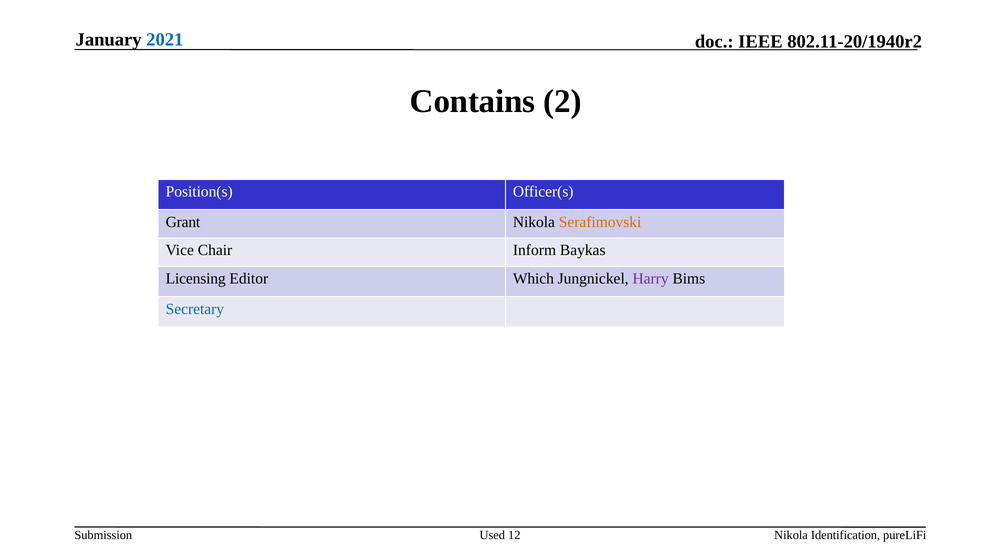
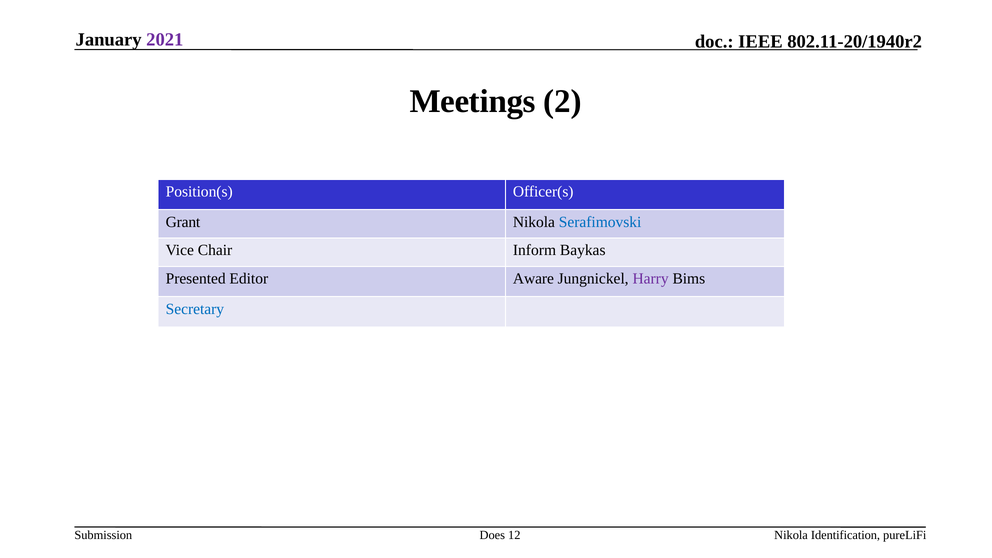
2021 colour: blue -> purple (165, 39)
Contains: Contains -> Meetings (473, 101)
Serafimovski colour: orange -> blue (600, 222)
Licensing: Licensing -> Presented (196, 279)
Which: Which -> Aware (533, 279)
Used: Used -> Does (492, 535)
